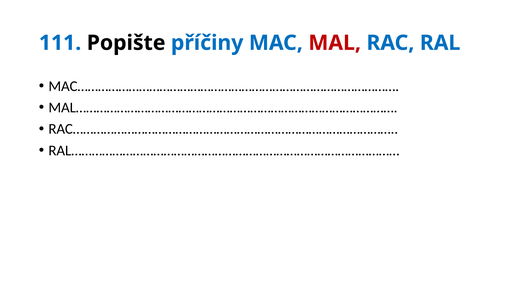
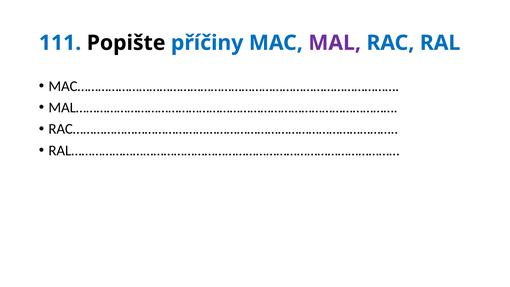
MAL colour: red -> purple (335, 43)
